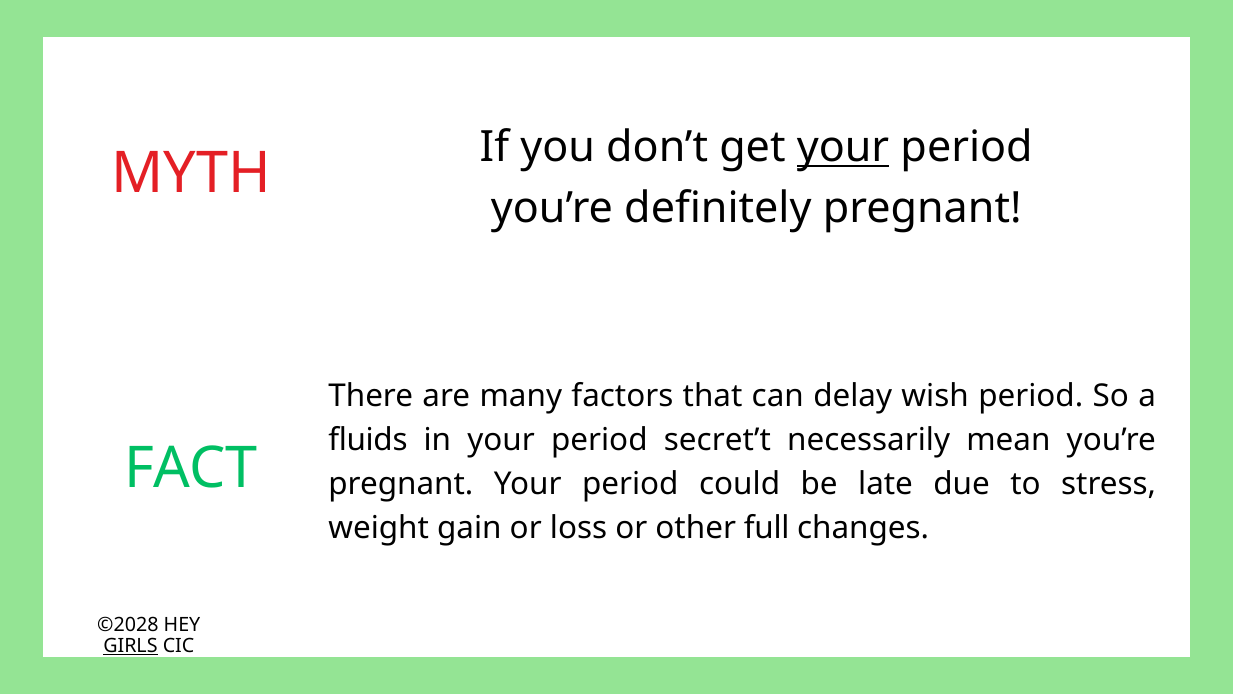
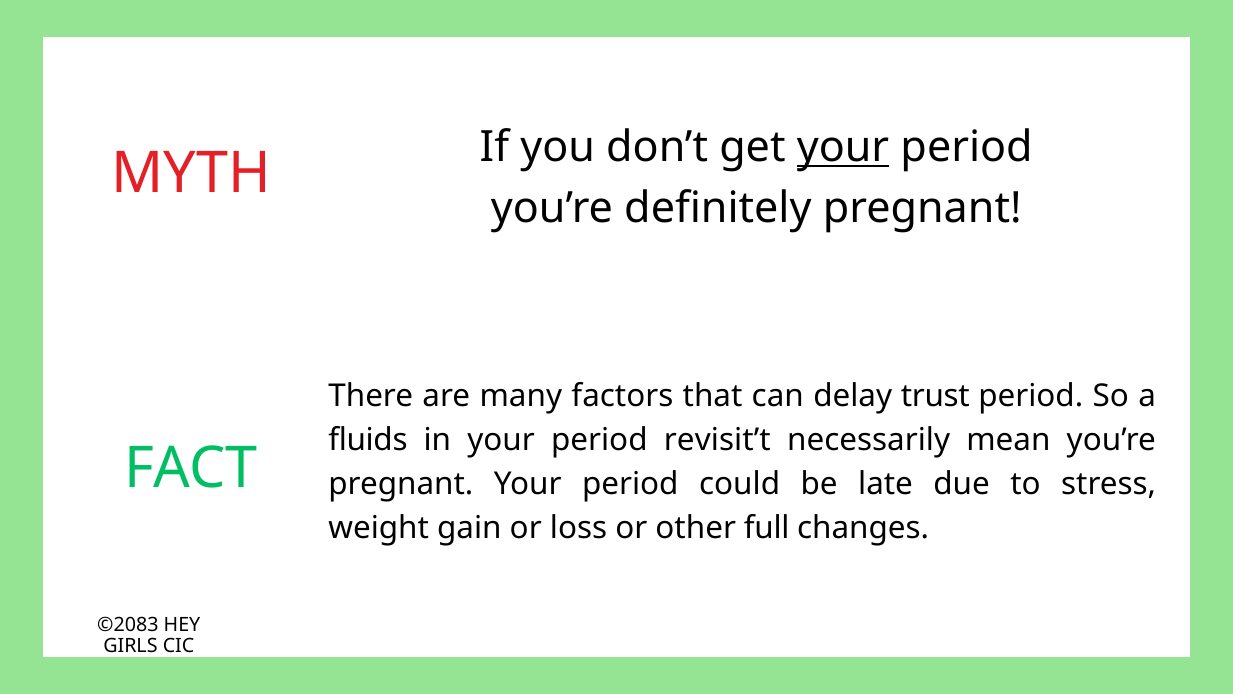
wish: wish -> trust (935, 396)
secret’t: secret’t -> revisit’t (717, 440)
©2028: ©2028 -> ©2083 (128, 625)
GIRLS underline: present -> none (130, 645)
